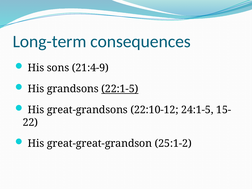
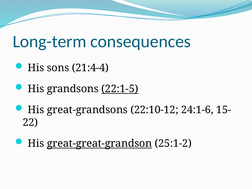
21:4-9: 21:4-9 -> 21:4-4 (90, 68)
24:1-5: 24:1-5 -> 24:1-6 (197, 110)
great-great-grandson underline: none -> present (99, 144)
